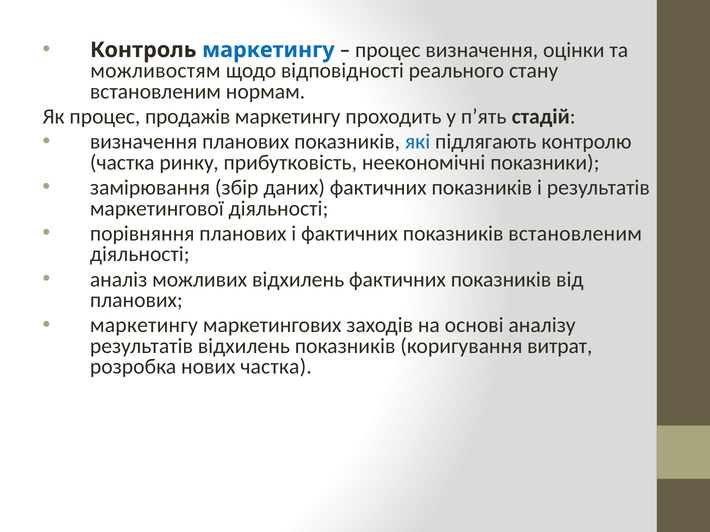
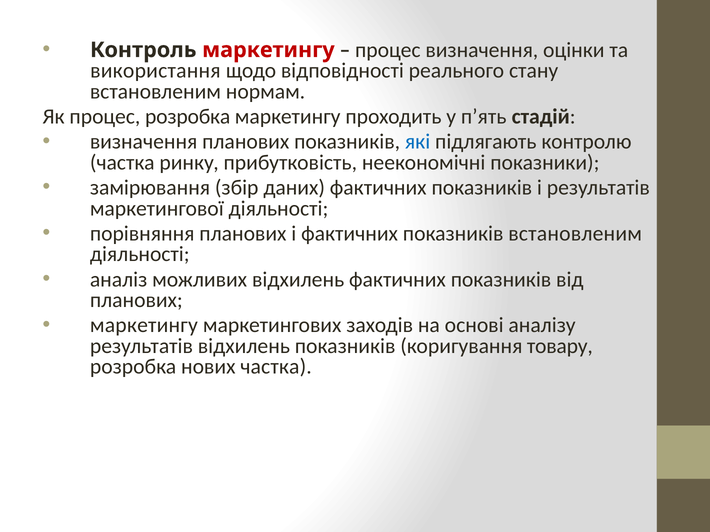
маркетингу colour: blue -> red (268, 50)
можливостям: можливостям -> використання (155, 71)
процес продажів: продажів -> розробка (188, 117)
витрат: витрат -> товару (560, 346)
